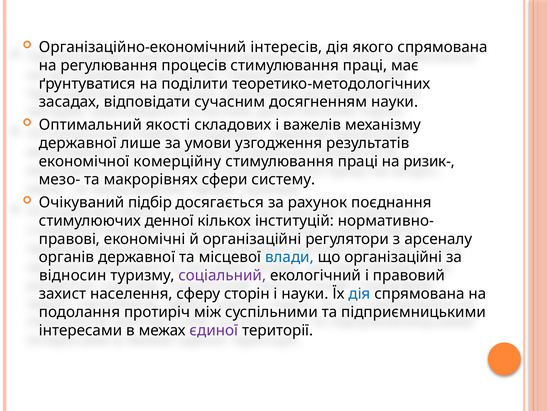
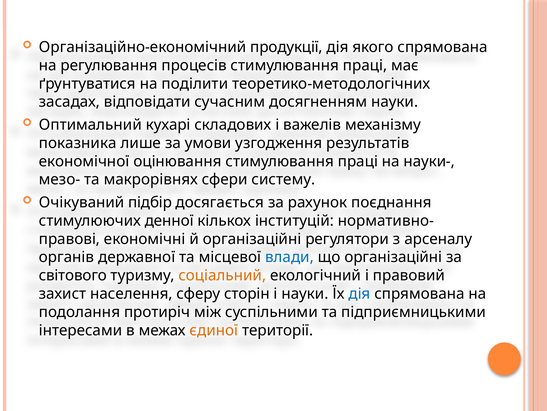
інтересів: інтересів -> продукції (287, 47)
якості: якості -> кухарі (168, 125)
державної: державної -> показника (78, 143)
комерційну: комерційну -> оцінювання (177, 161)
ризик-: ризик- -> науки- (429, 161)
відносин: відносин -> світового (73, 275)
соціальний colour: purple -> orange (222, 275)
єдиної colour: purple -> orange (214, 330)
